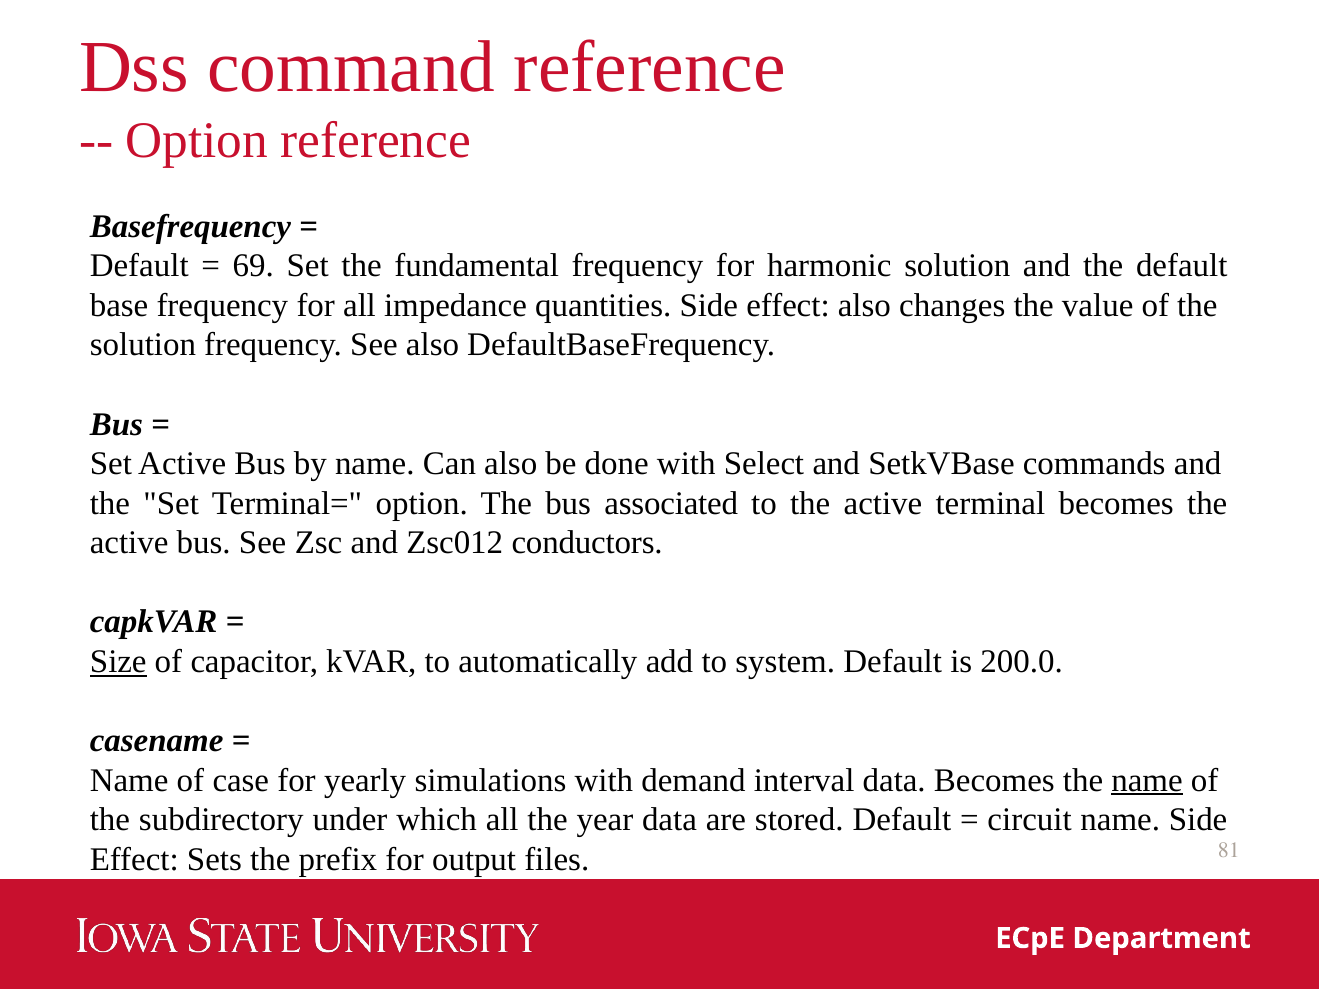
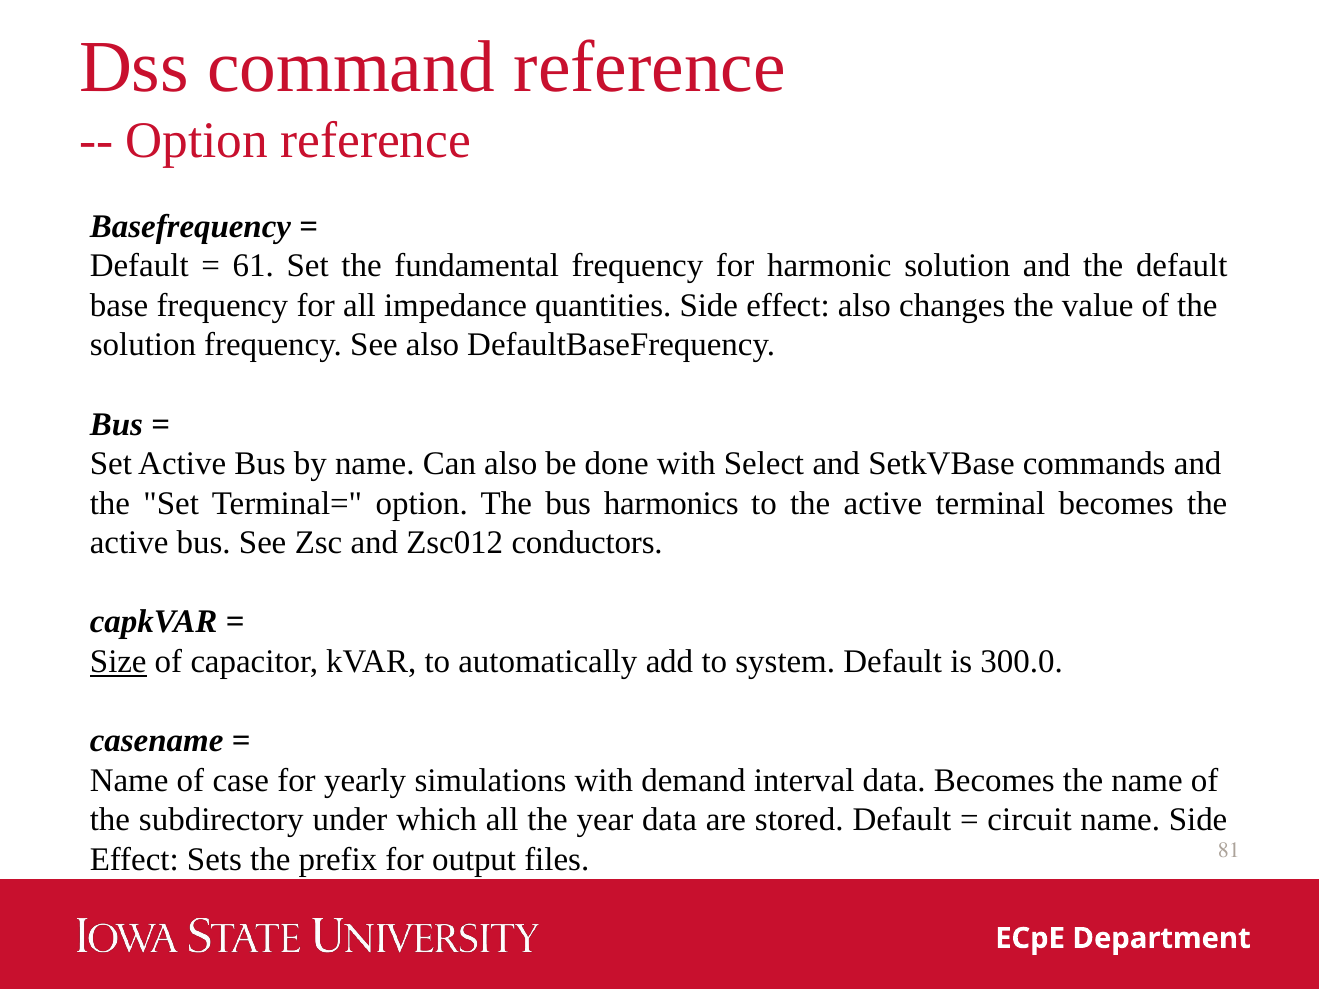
69: 69 -> 61 (253, 266)
associated: associated -> harmonics (671, 503)
200.0: 200.0 -> 300.0 (1022, 662)
name underline: present -> none (1147, 780)
